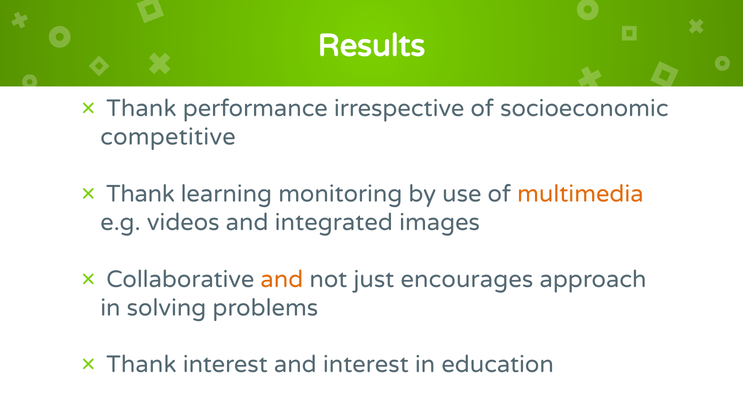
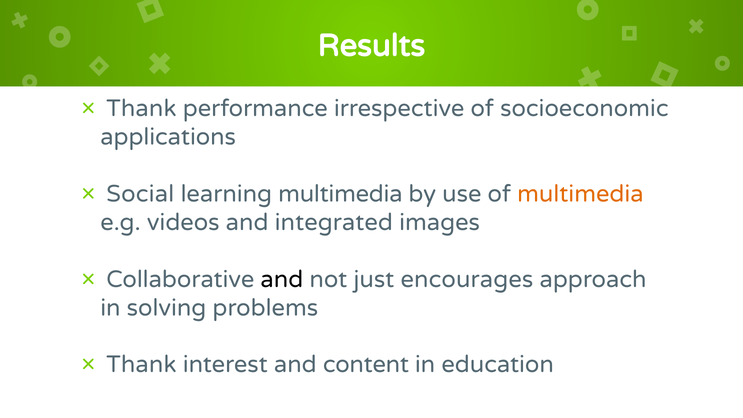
competitive: competitive -> applications (168, 137)
Thank: Thank -> Social (140, 194)
learning monitoring: monitoring -> multimedia (340, 194)
and colour: orange -> black (282, 279)
and interest: interest -> content (366, 365)
